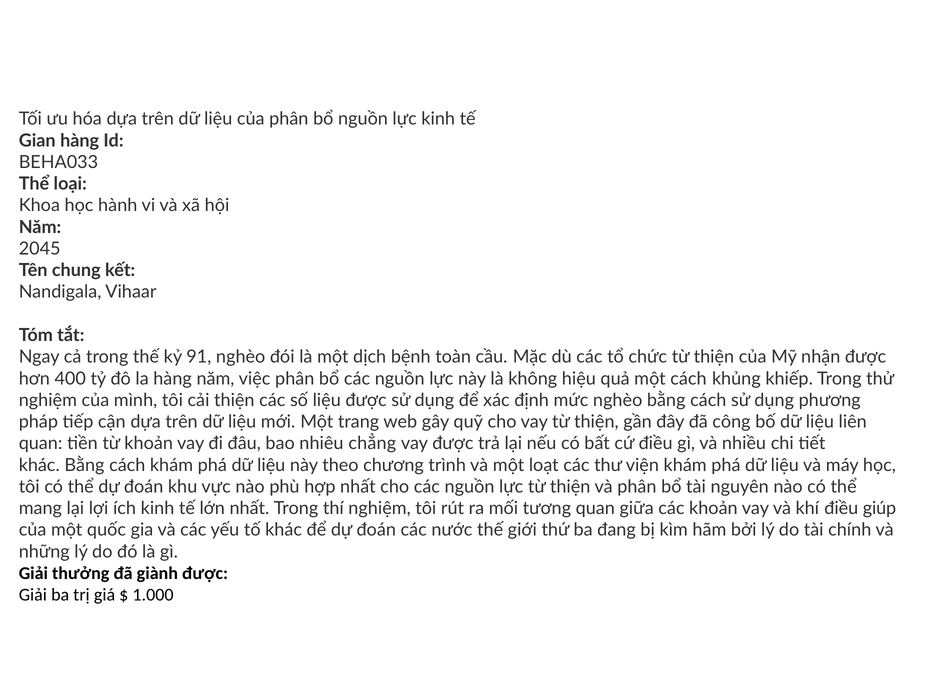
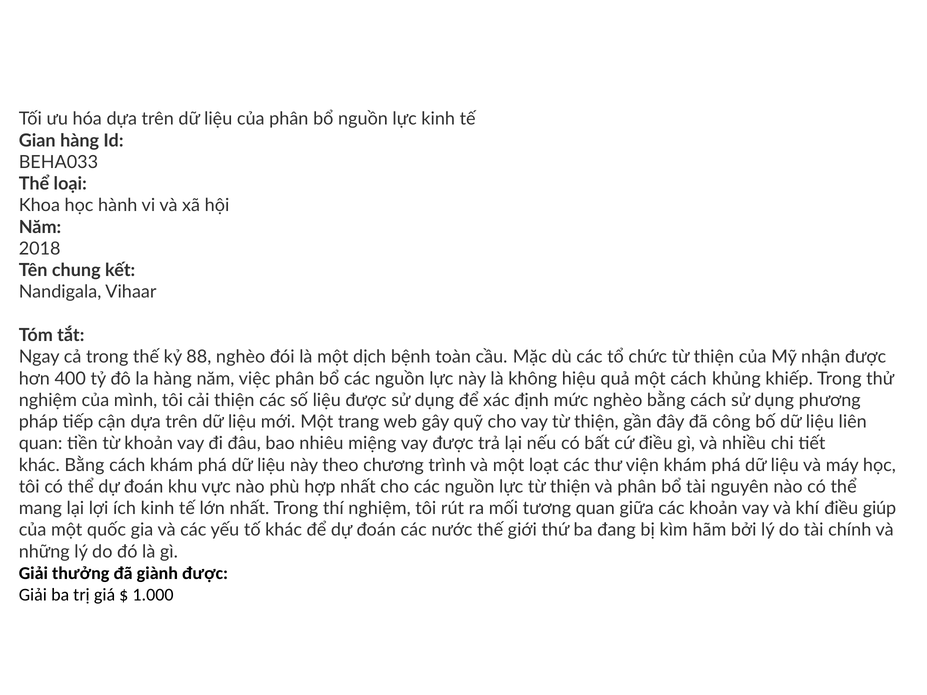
2045: 2045 -> 2018 (40, 249)
91: 91 -> 88 (199, 357)
chẳng: chẳng -> miệng (372, 444)
